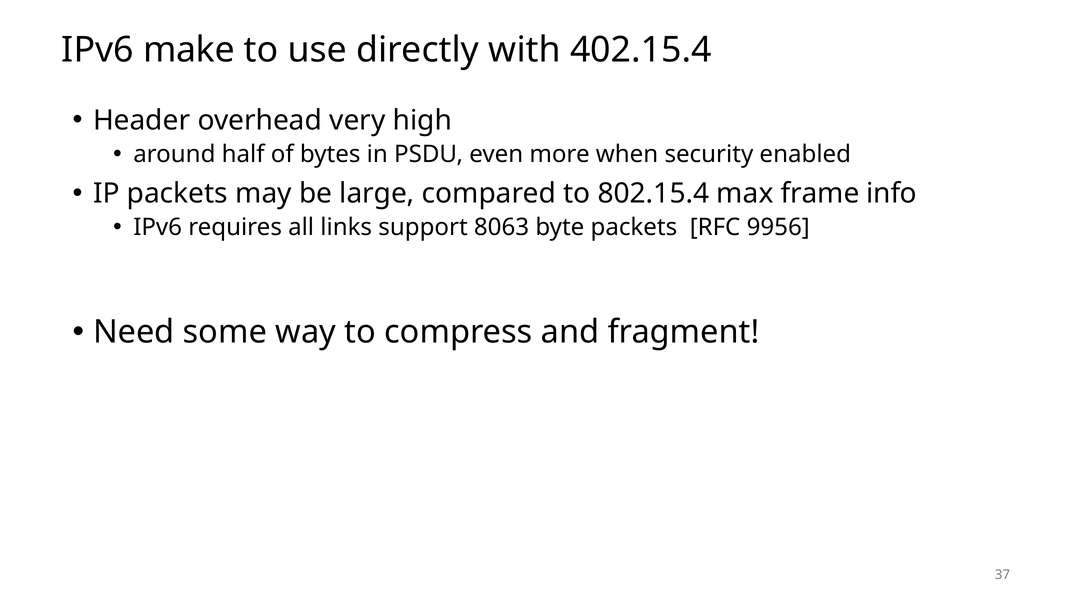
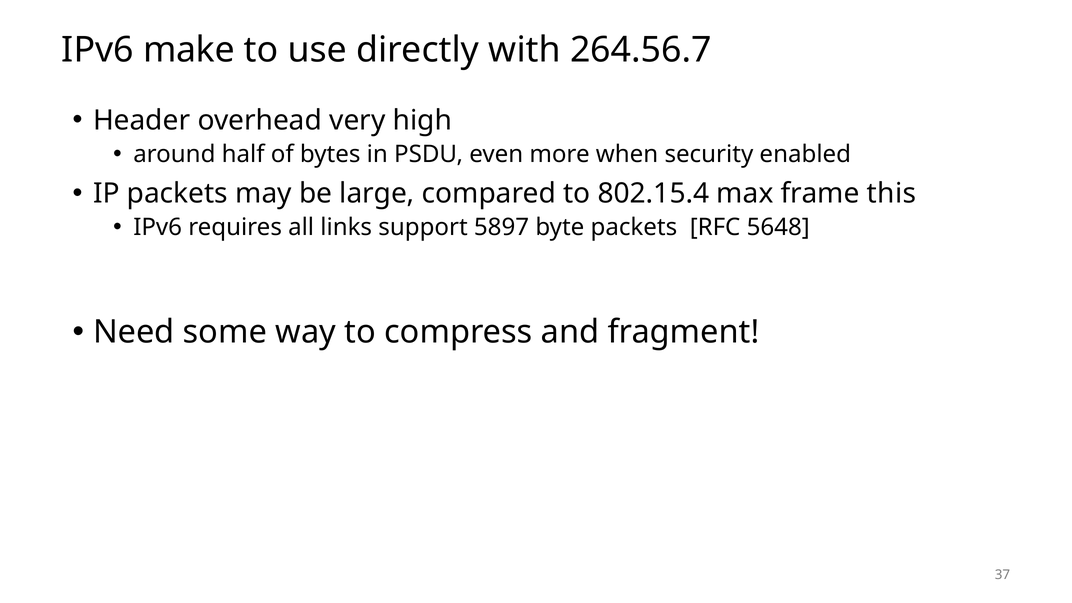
402.15.4: 402.15.4 -> 264.56.7 (641, 50)
info: info -> this (891, 193)
8063: 8063 -> 5897 (502, 227)
9956: 9956 -> 5648 (778, 227)
